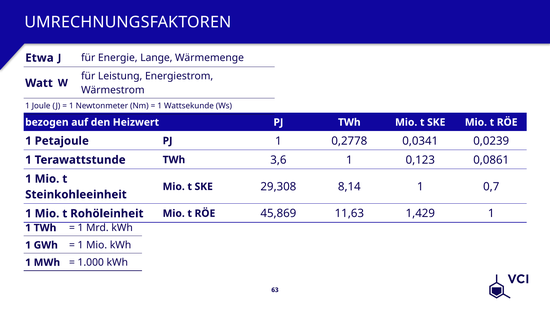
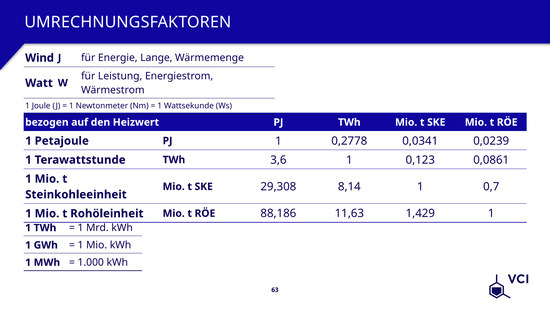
Etwa: Etwa -> Wind (40, 58)
45,869: 45,869 -> 88,186 (278, 213)
